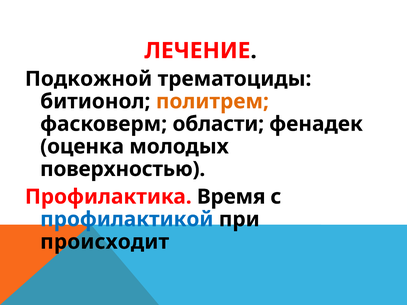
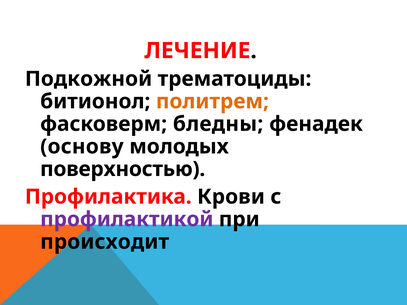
области: области -> бледны (218, 124)
оценка: оценка -> основу (82, 147)
Время: Время -> Крови (231, 197)
профилактикой colour: blue -> purple (127, 219)
